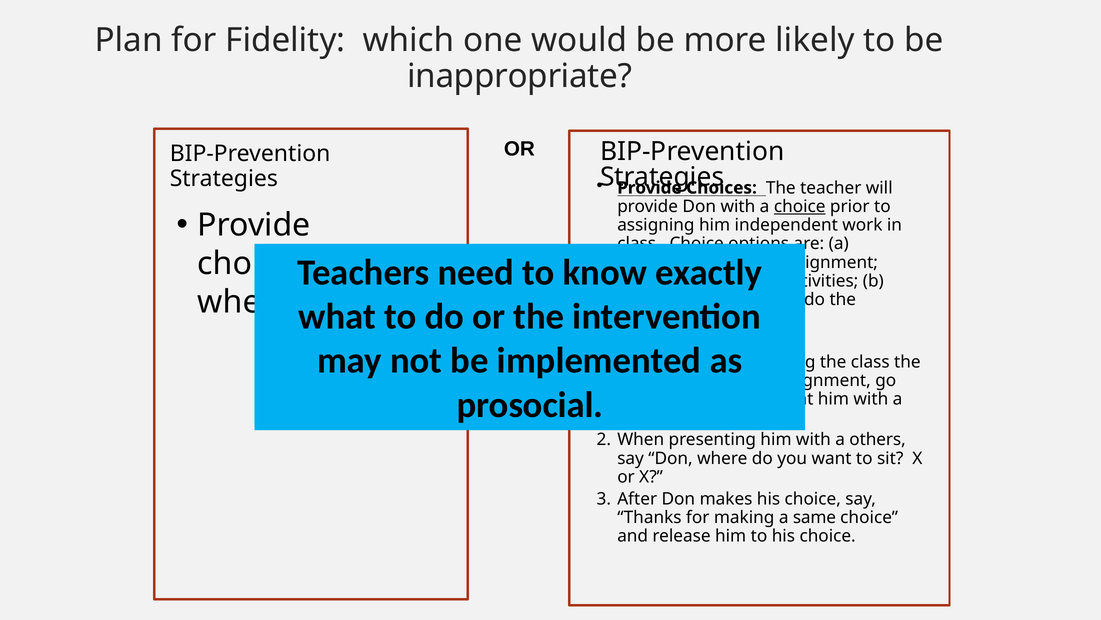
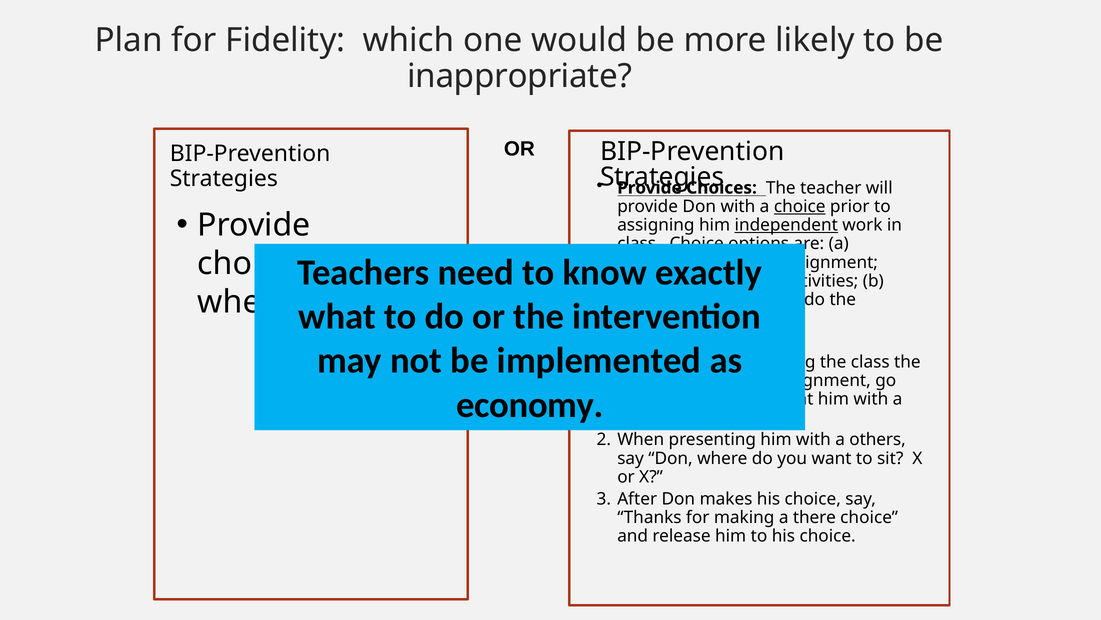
independent underline: none -> present (786, 225)
prosocial: prosocial -> economy (530, 404)
same: same -> there (814, 517)
